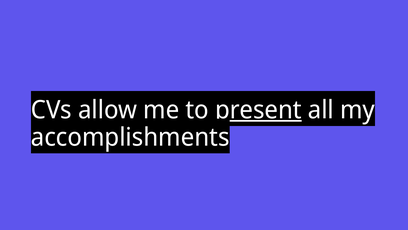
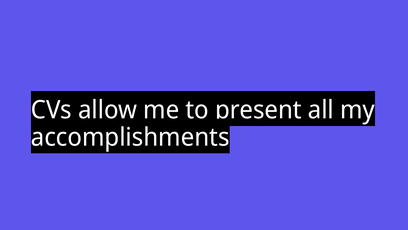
present underline: present -> none (258, 110)
